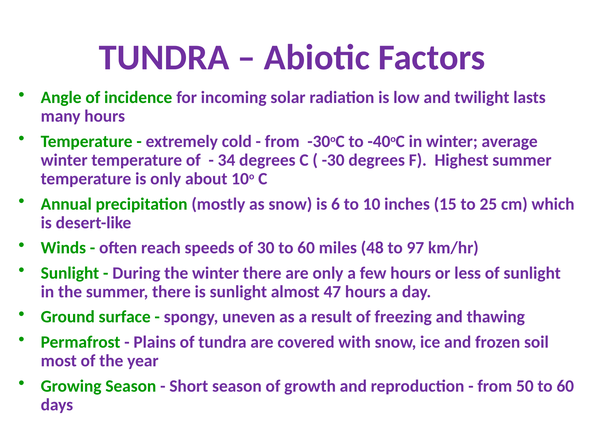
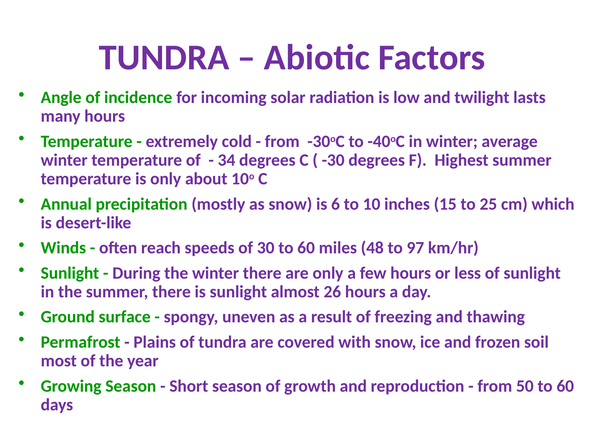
47: 47 -> 26 (332, 292)
